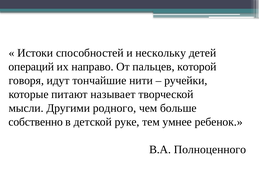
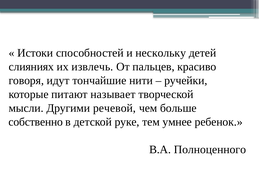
операций: операций -> слияниях (31, 67)
направо: направо -> извлечь (92, 67)
которой: которой -> красиво (197, 67)
родного: родного -> речевой (114, 108)
